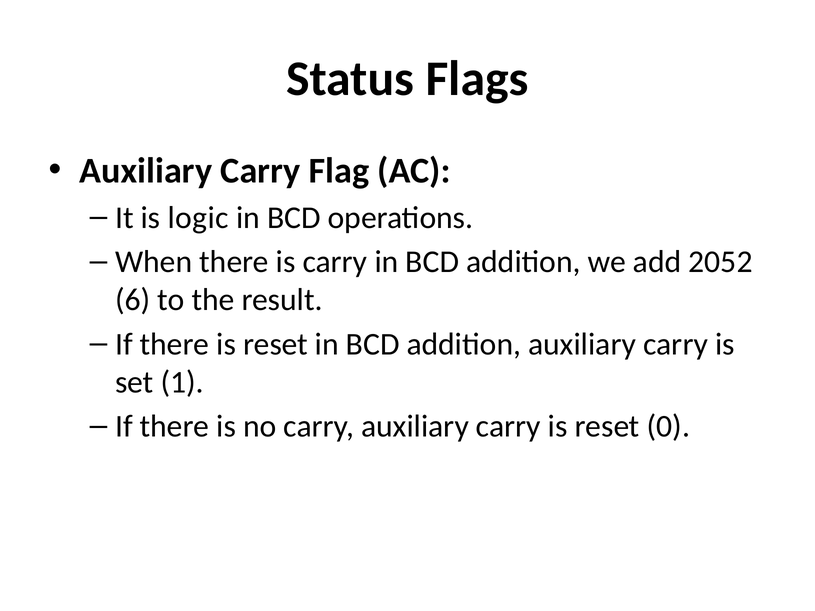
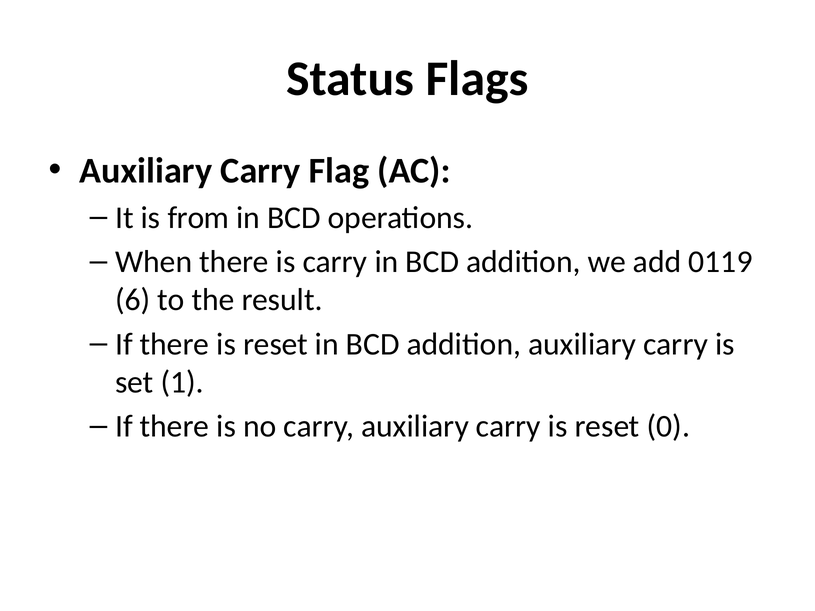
logic: logic -> from (198, 218)
2052: 2052 -> 0119 (721, 262)
